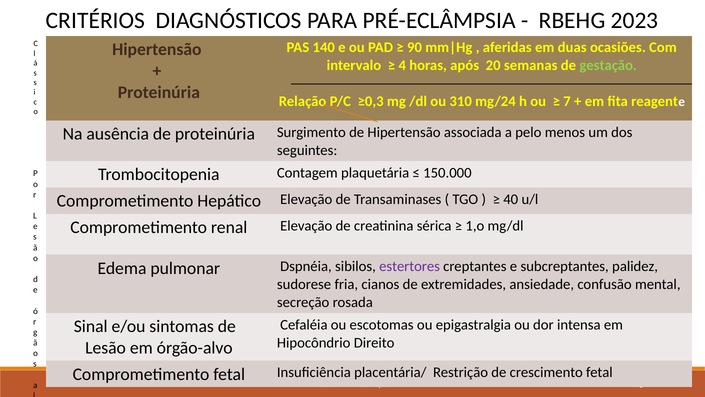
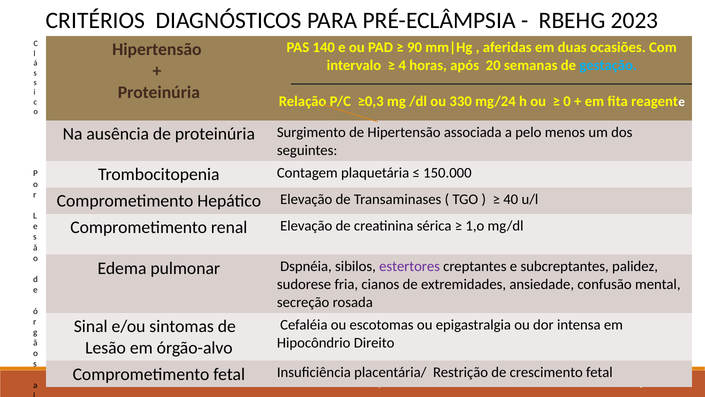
gestação colour: light green -> light blue (608, 66)
310: 310 -> 330 (461, 101)
7: 7 -> 0 (567, 101)
